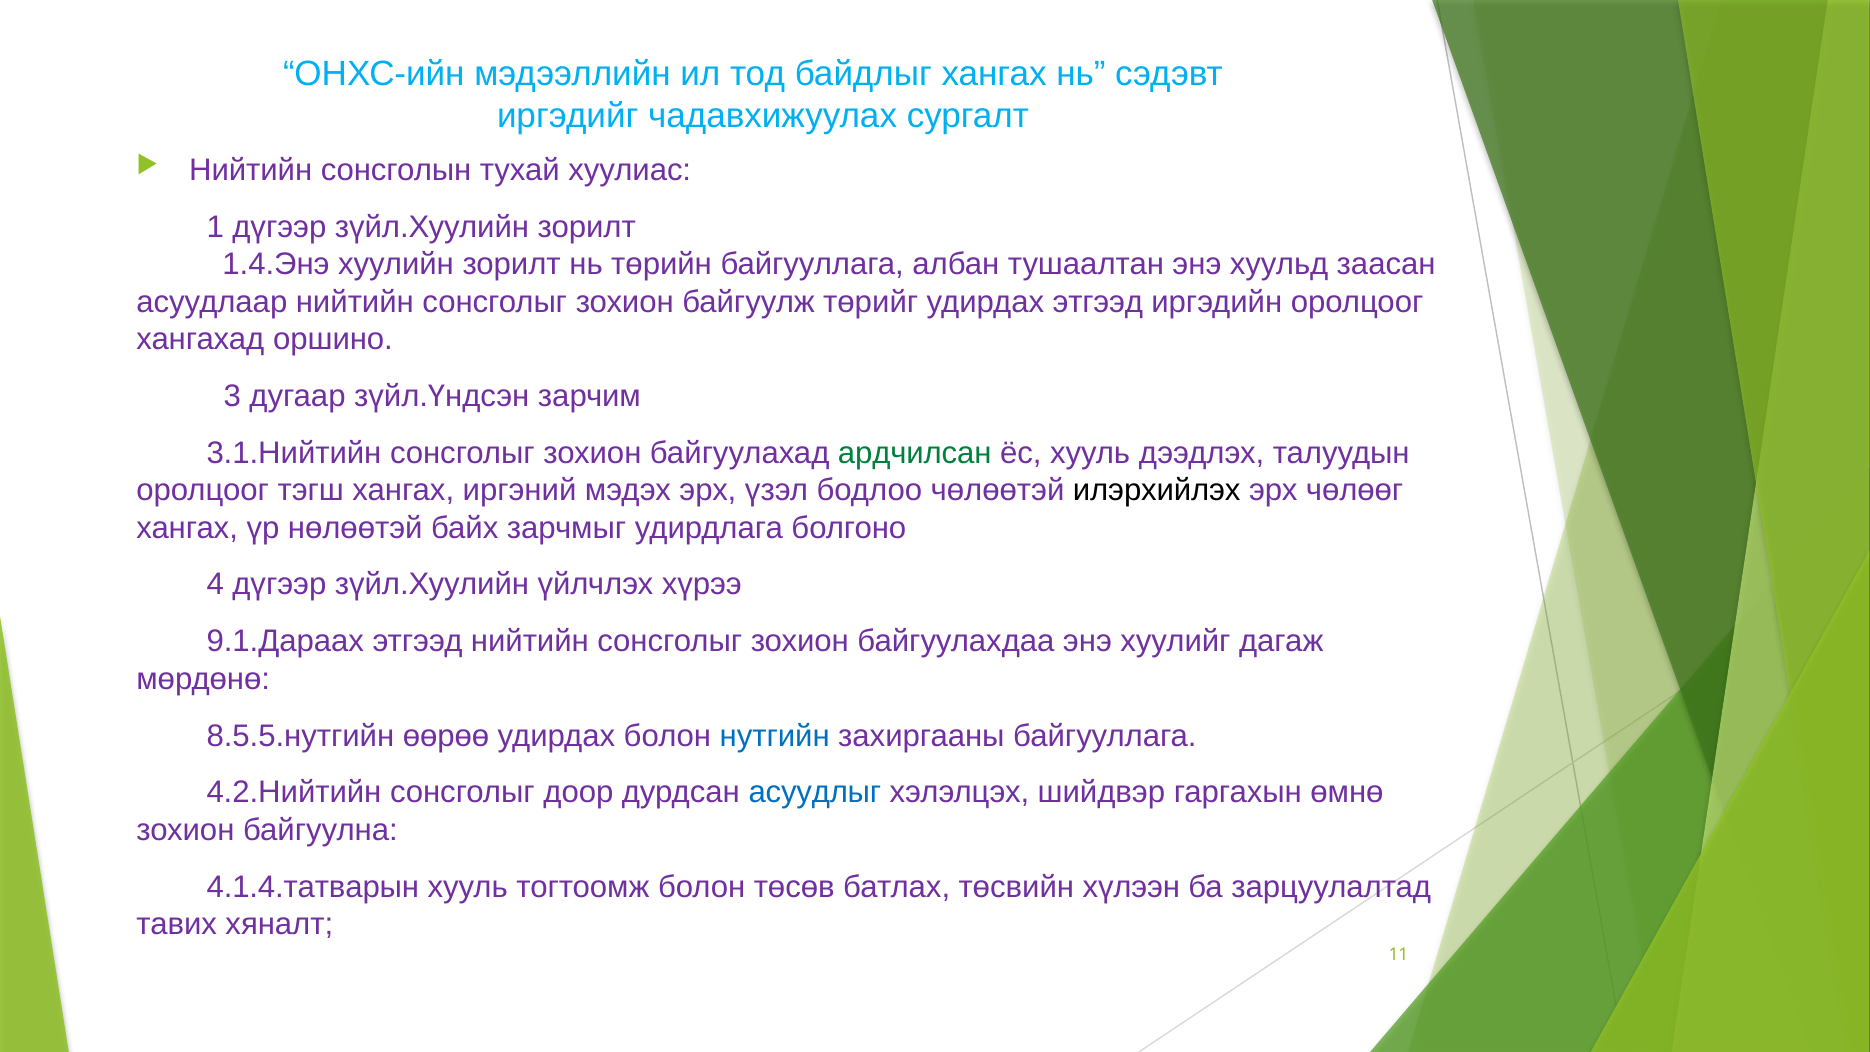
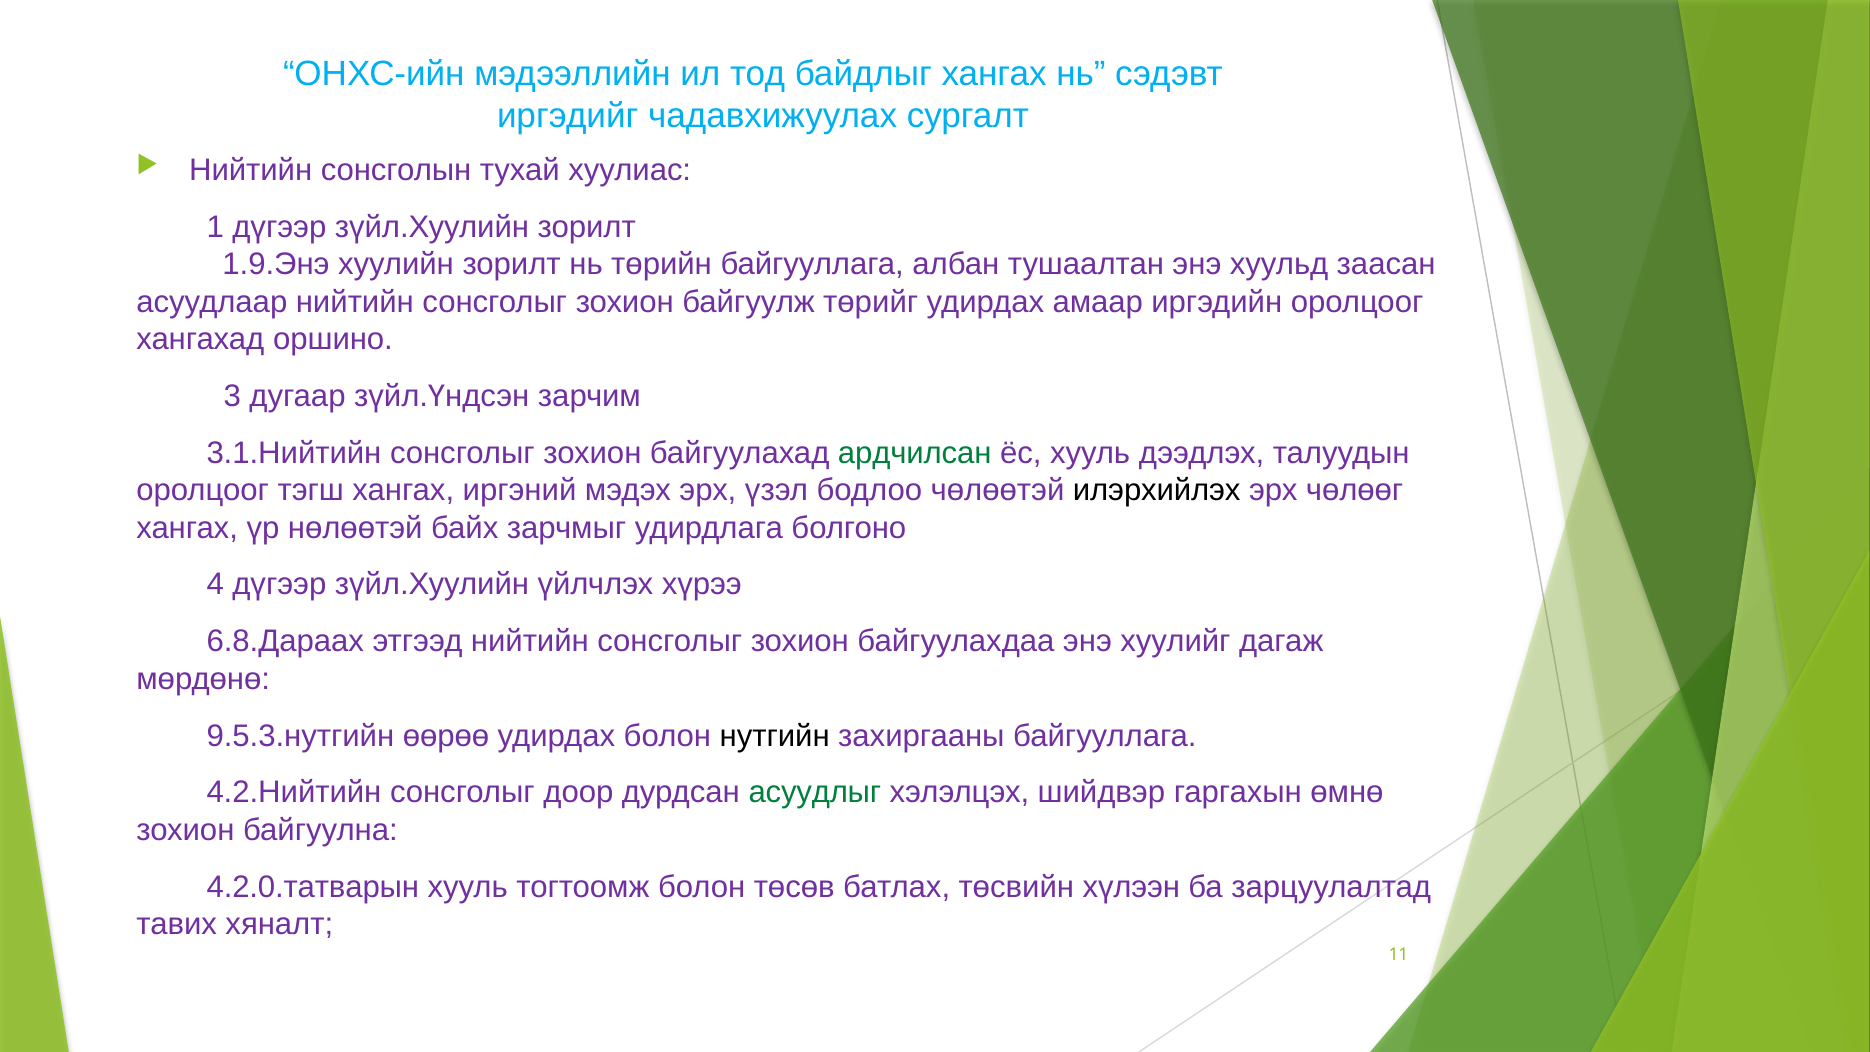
1.4.Энэ: 1.4.Энэ -> 1.9.Энэ (276, 264)
удирдах этгээд: этгээд -> амаар (1098, 302)
9.1.Дараах: 9.1.Дараах -> 6.8.Дараах (285, 641)
8.5.5.нутгийн: 8.5.5.нутгийн -> 9.5.3.нутгийн (300, 736)
нутгийн colour: blue -> black (775, 736)
асуудлыг colour: blue -> green (815, 793)
4.1.4.татварын: 4.1.4.татварын -> 4.2.0.татварын (313, 887)
